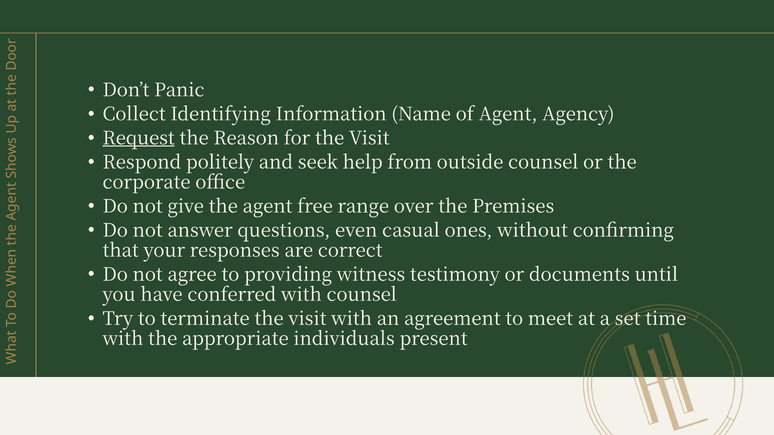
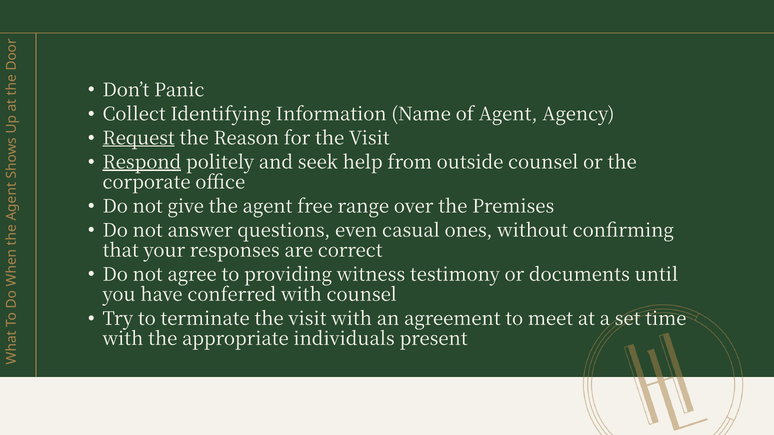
Respond underline: none -> present (142, 162)
